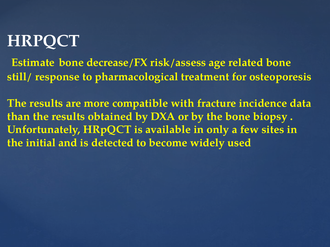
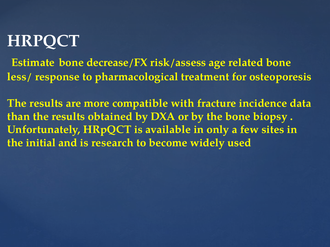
still/: still/ -> less/ (20, 77)
detected: detected -> research (112, 143)
